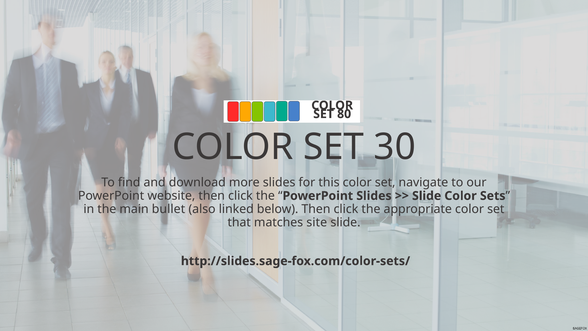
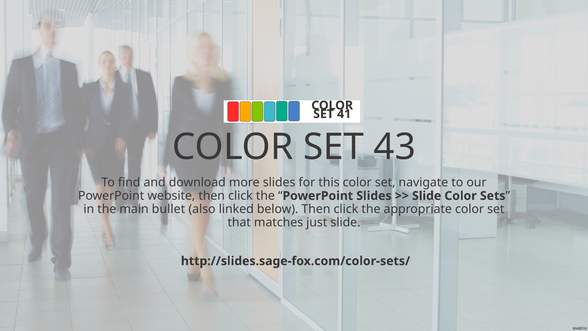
80: 80 -> 41 (344, 114)
30: 30 -> 43 (395, 147)
site: site -> just (317, 222)
